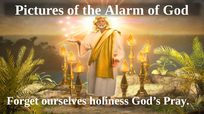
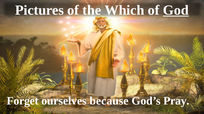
Alarm: Alarm -> Which (124, 10)
God underline: none -> present (176, 10)
holiness: holiness -> because (109, 102)
